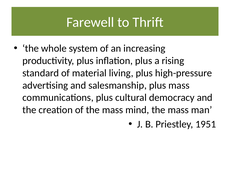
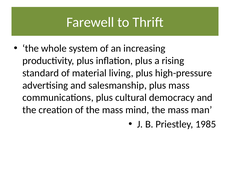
1951: 1951 -> 1985 (206, 124)
